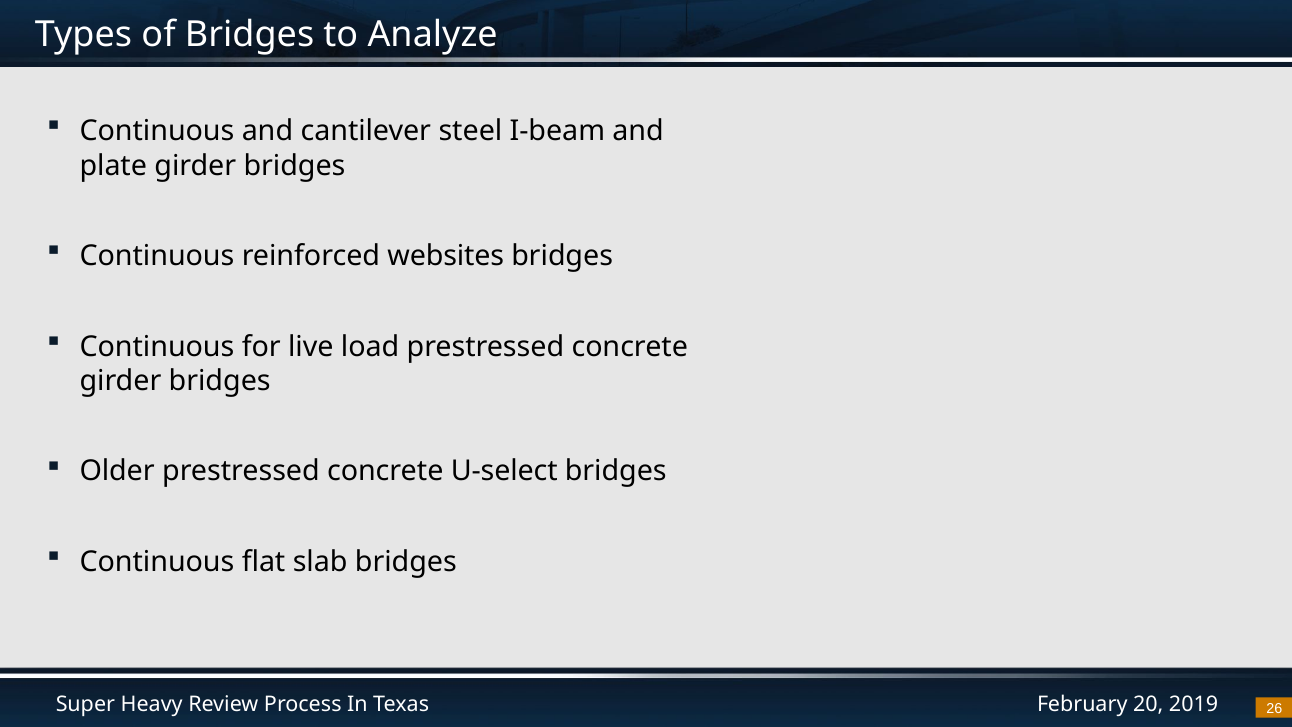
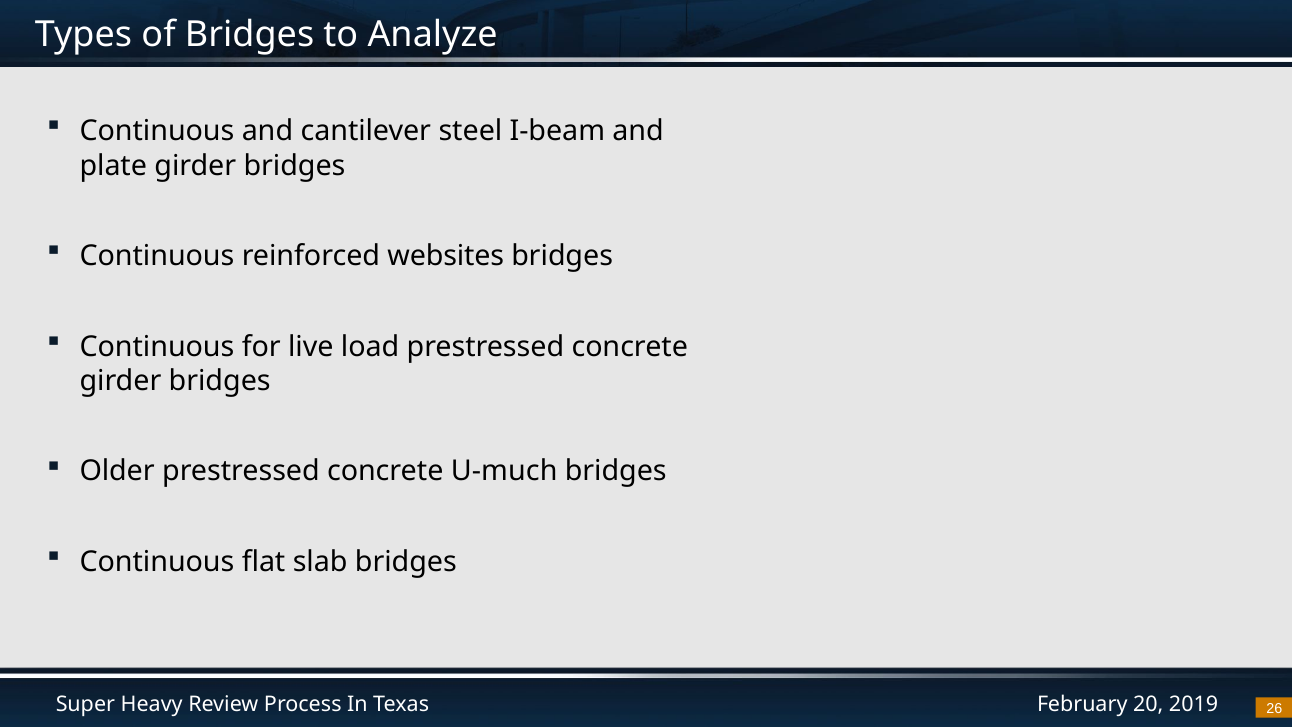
U-select: U-select -> U-much (504, 471)
